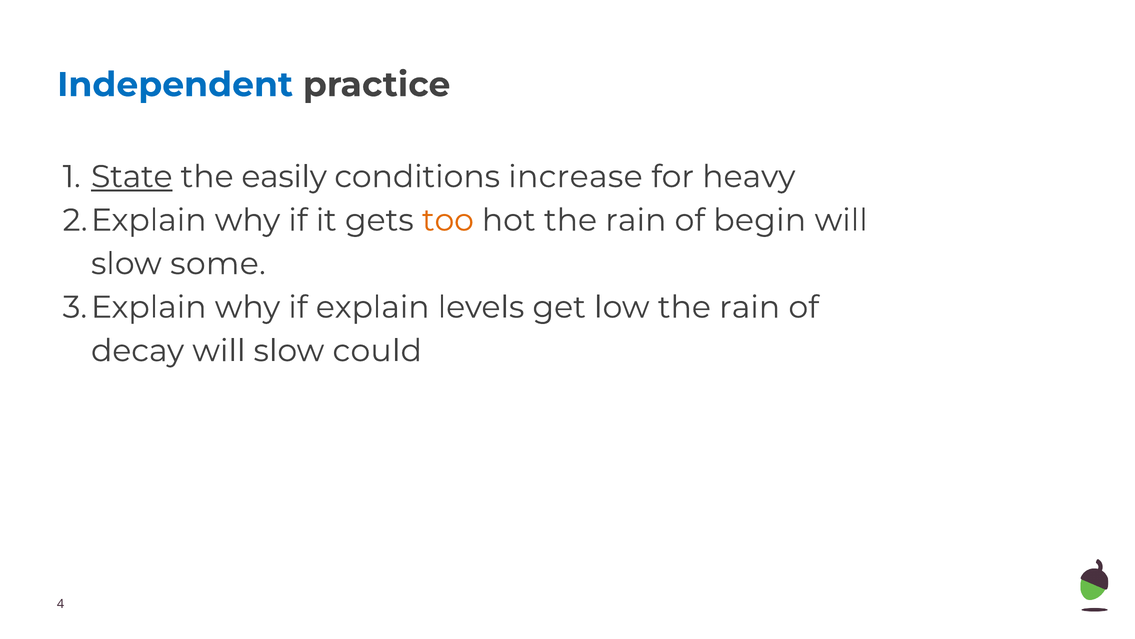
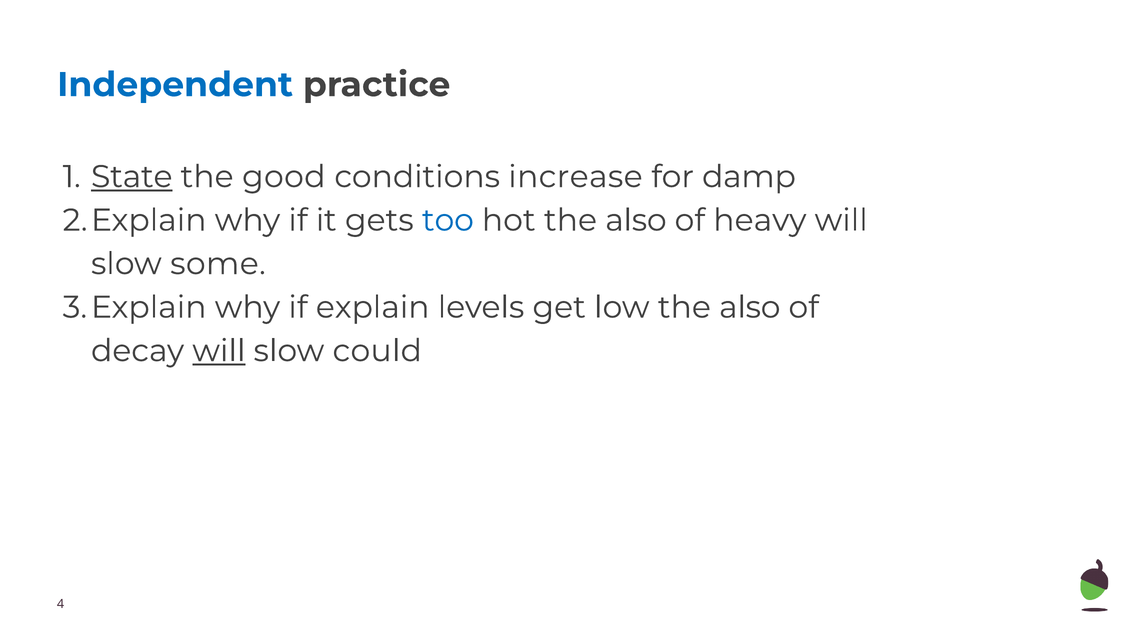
easily: easily -> good (284, 177)
heavy: heavy -> damp (749, 177)
too colour: orange -> blue (448, 220)
hot the rain: rain -> also (636, 220)
begin: begin -> heavy (760, 220)
low the rain: rain -> also (750, 307)
will underline: none -> present (219, 351)
